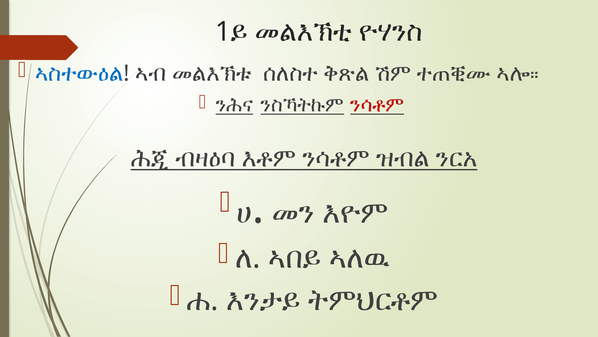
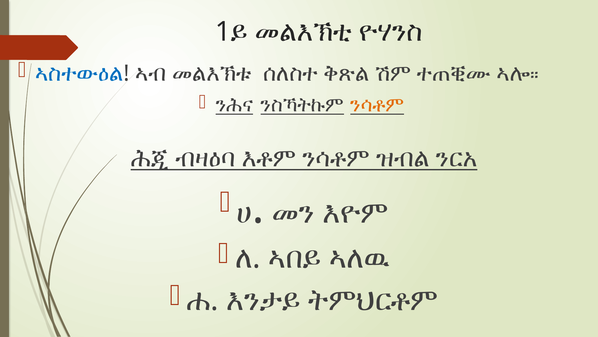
ንሳቶም colour: red -> orange (377, 105)
